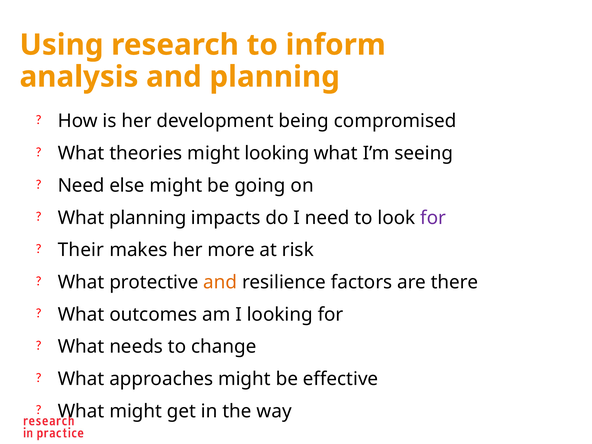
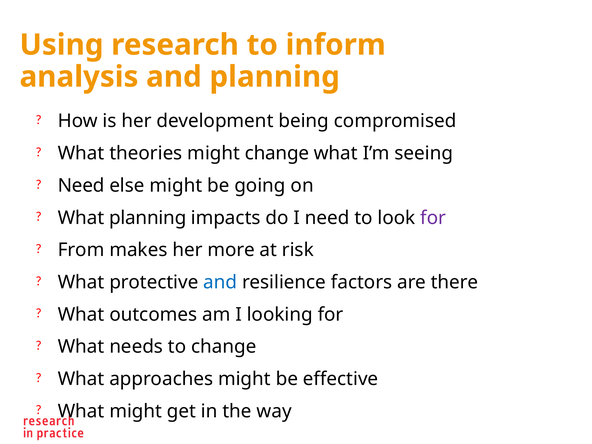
might looking: looking -> change (277, 153)
Their: Their -> From (81, 250)
and colour: orange -> blue (220, 282)
